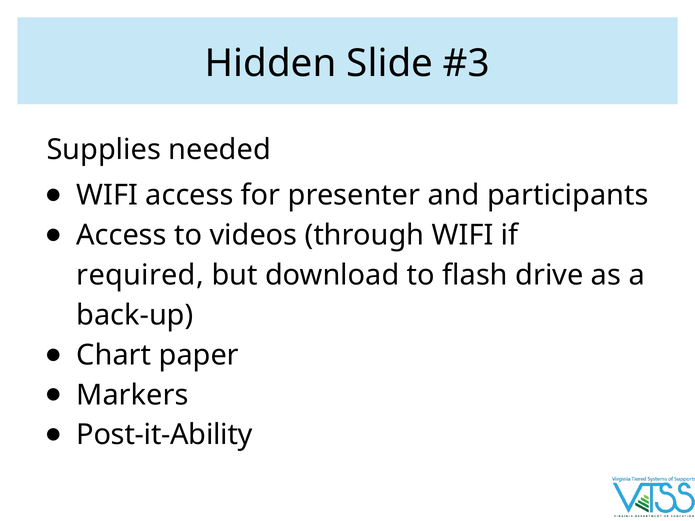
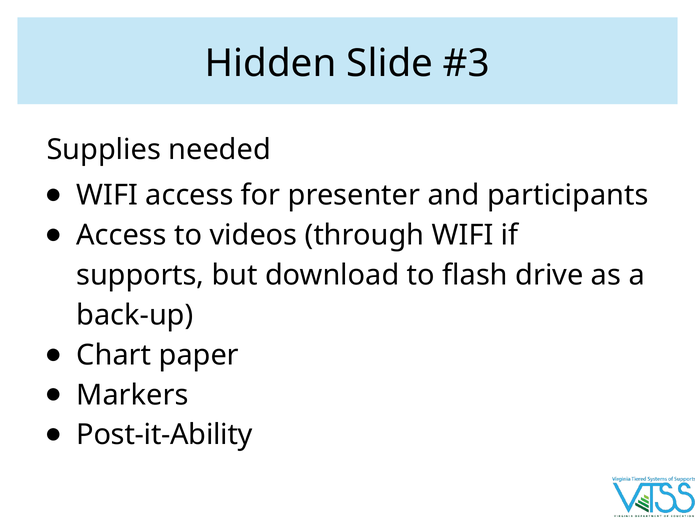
required: required -> supports (140, 275)
